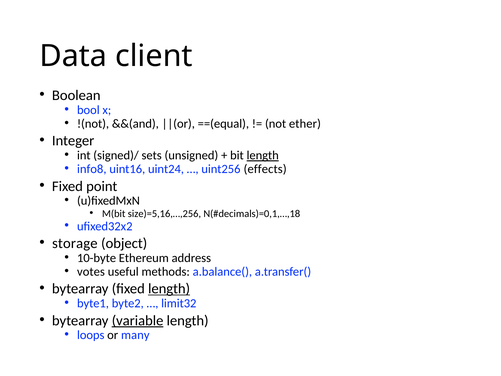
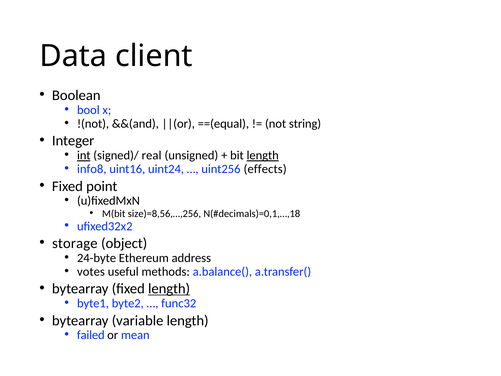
ether: ether -> string (305, 124)
int underline: none -> present (84, 155)
sets: sets -> real (152, 155)
size)=5,16,…,256: size)=5,16,…,256 -> size)=8,56,…,256 (164, 214)
10-byte: 10-byte -> 24-byte (97, 258)
limit32: limit32 -> func32 (179, 303)
variable underline: present -> none (138, 320)
loops: loops -> failed (91, 335)
many: many -> mean (135, 335)
